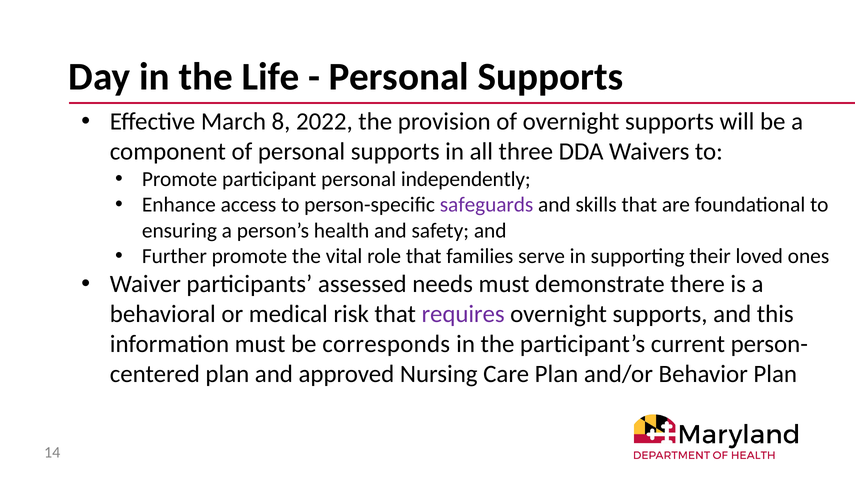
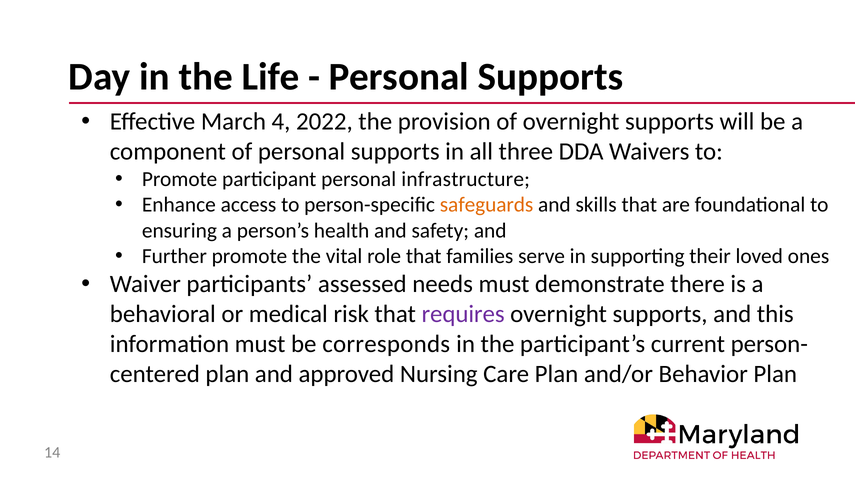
8: 8 -> 4 (281, 122)
independently: independently -> infrastructure (466, 179)
safeguards colour: purple -> orange (487, 205)
